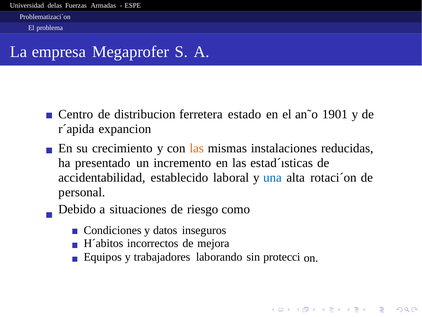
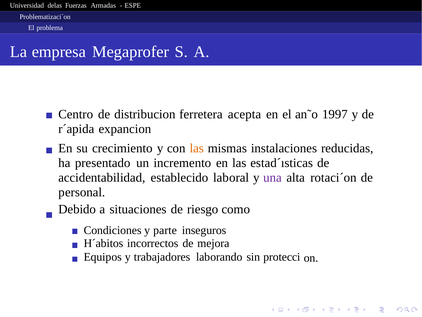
estado: estado -> acepta (245, 114)
1901: 1901 -> 1997 (335, 114)
una colour: blue -> purple (272, 178)
datos: datos -> parte (165, 231)
